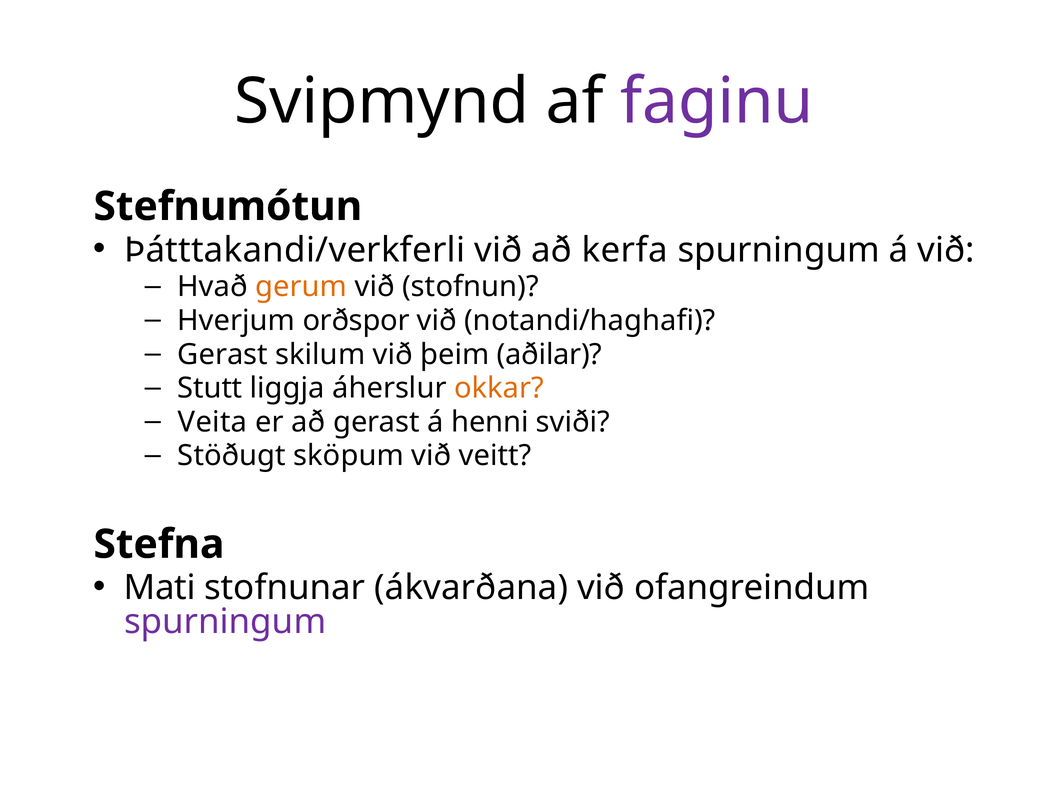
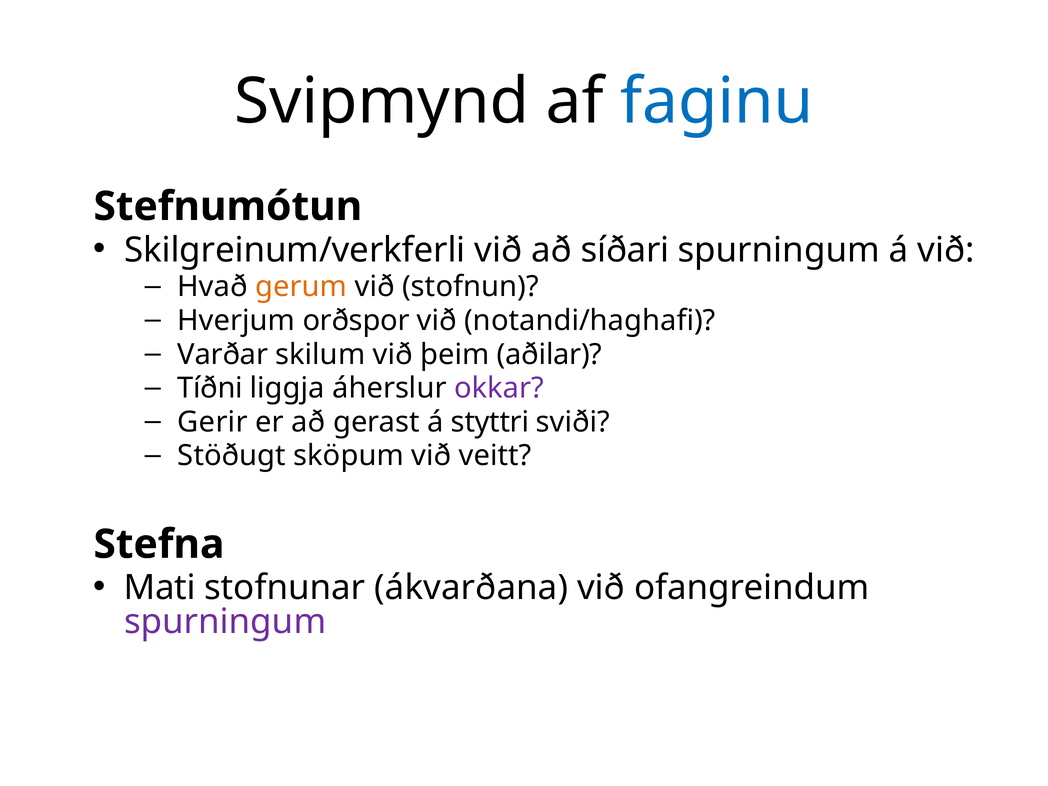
faginu colour: purple -> blue (717, 101)
Þátttakandi/verkferli: Þátttakandi/verkferli -> Skilgreinum/verkferli (295, 250)
kerfa: kerfa -> síðari (625, 250)
Gerast: Gerast -> Varðar (223, 354)
Stutt: Stutt -> Tíðni (210, 388)
okkar colour: orange -> purple (499, 388)
Veita: Veita -> Gerir (213, 422)
henni: henni -> styttri (490, 422)
